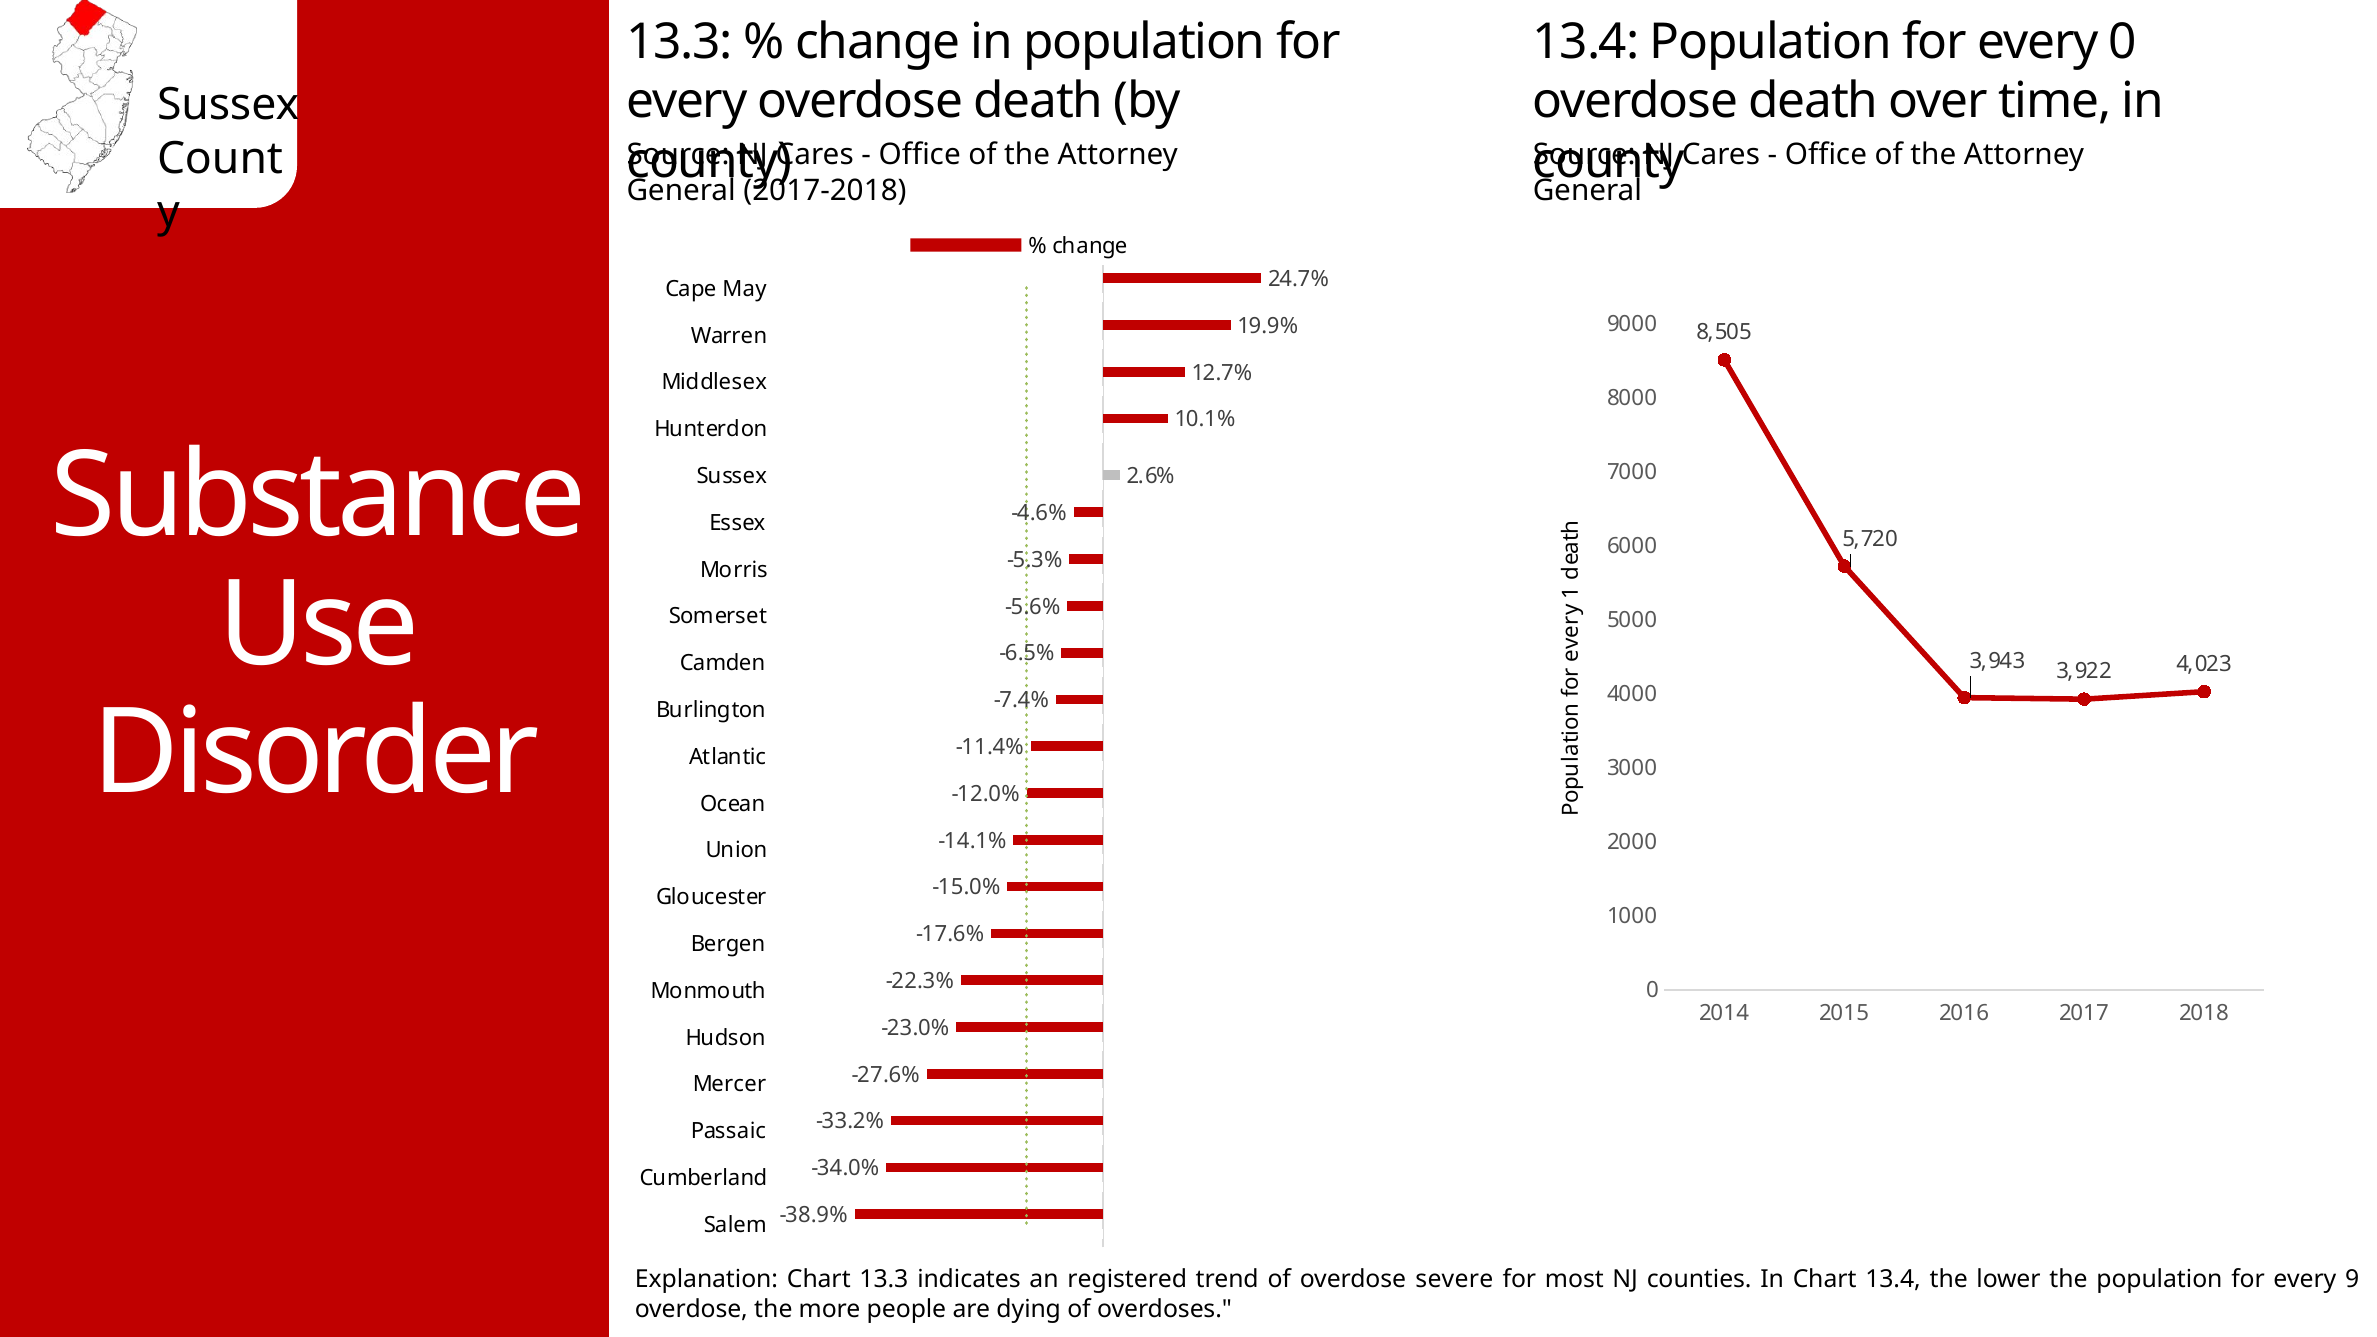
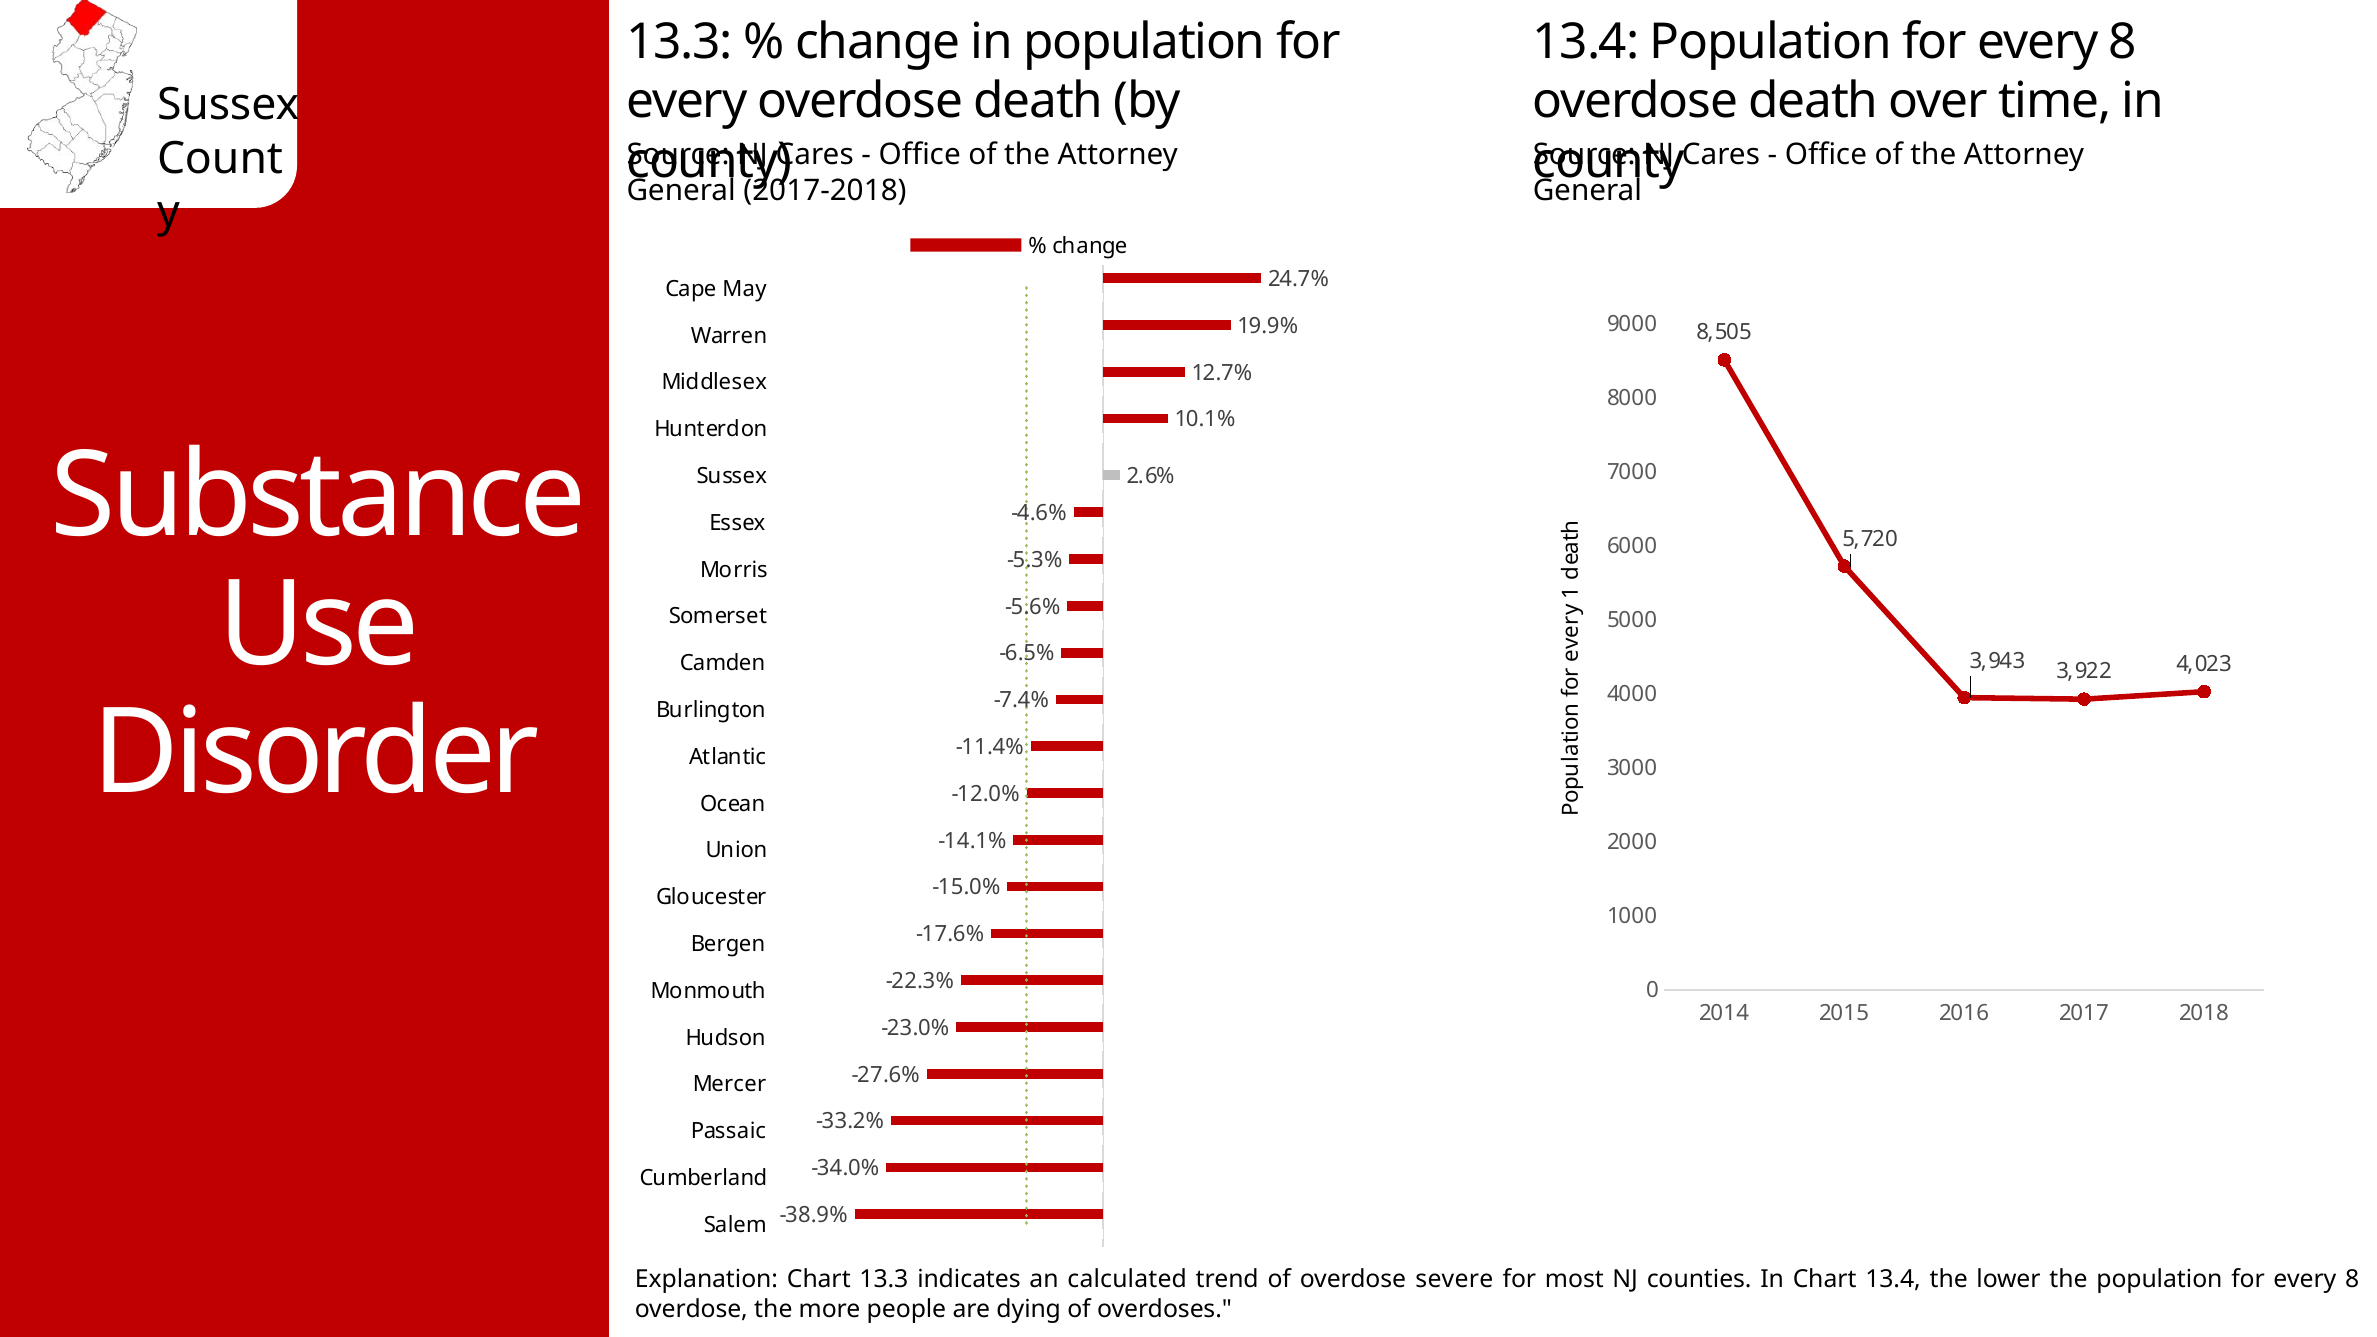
0: 0 -> 8 (2123, 42)
registered: registered -> calculated (1127, 1279)
9: 9 -> 8 (2352, 1279)
